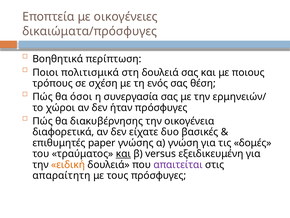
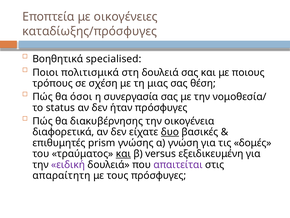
δικαιώματα/πρόσφυγες: δικαιώματα/πρόσφυγες -> καταδίωξης/πρόσφυγες (90, 31)
περίπτωση: περίπτωση -> specialised (114, 59)
ενός: ενός -> μιας (158, 83)
ερμηνειών/: ερμηνειών/ -> νομοθεσία/ (240, 97)
χώροι: χώροι -> status (60, 107)
δυο underline: none -> present (170, 132)
paper: paper -> prism (102, 143)
ειδική colour: orange -> purple (68, 164)
